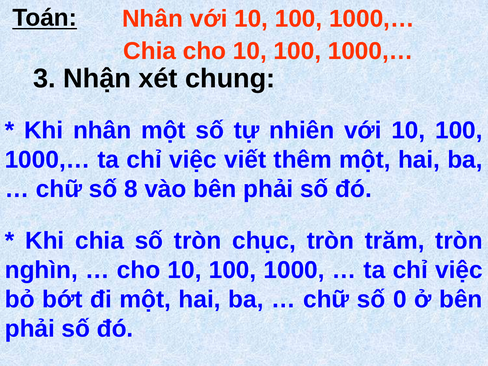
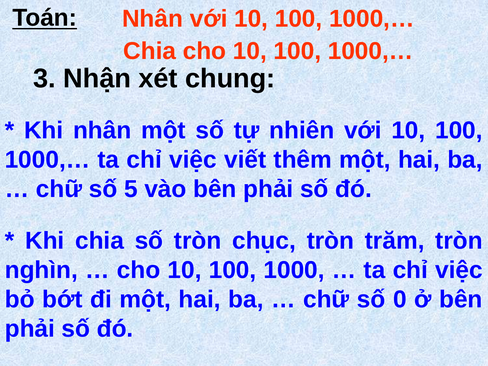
8: 8 -> 5 (131, 189)
